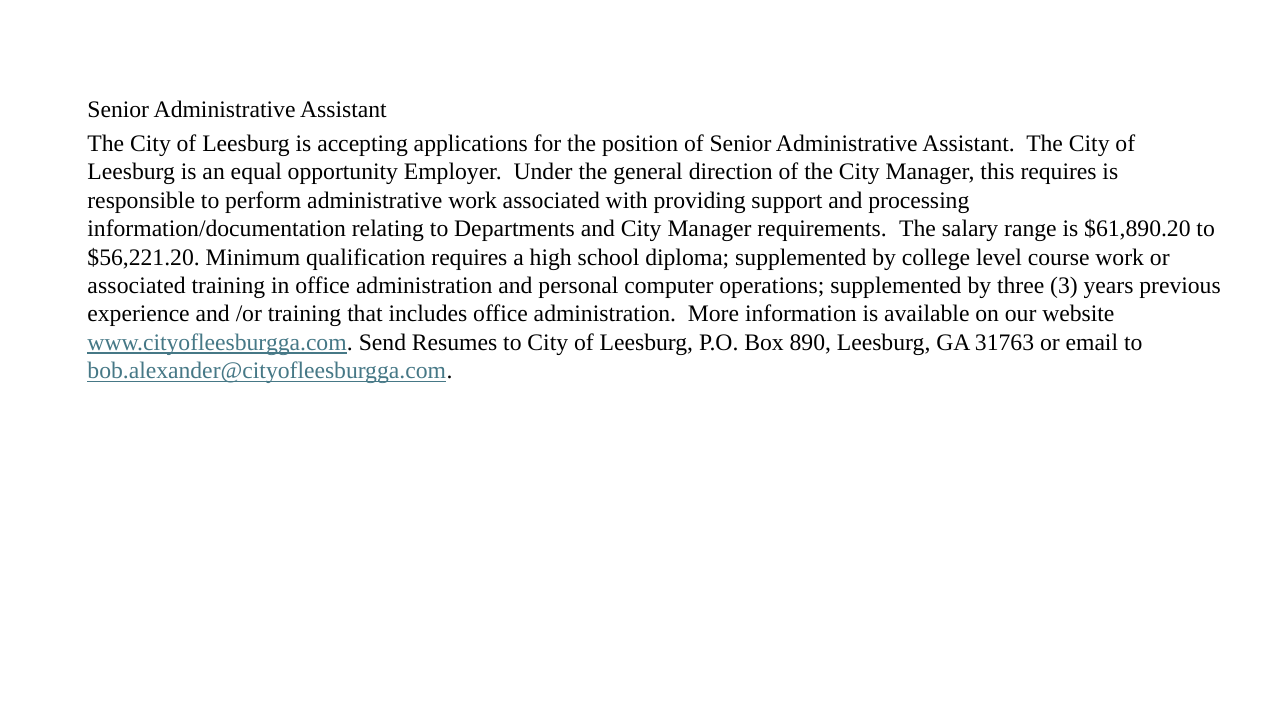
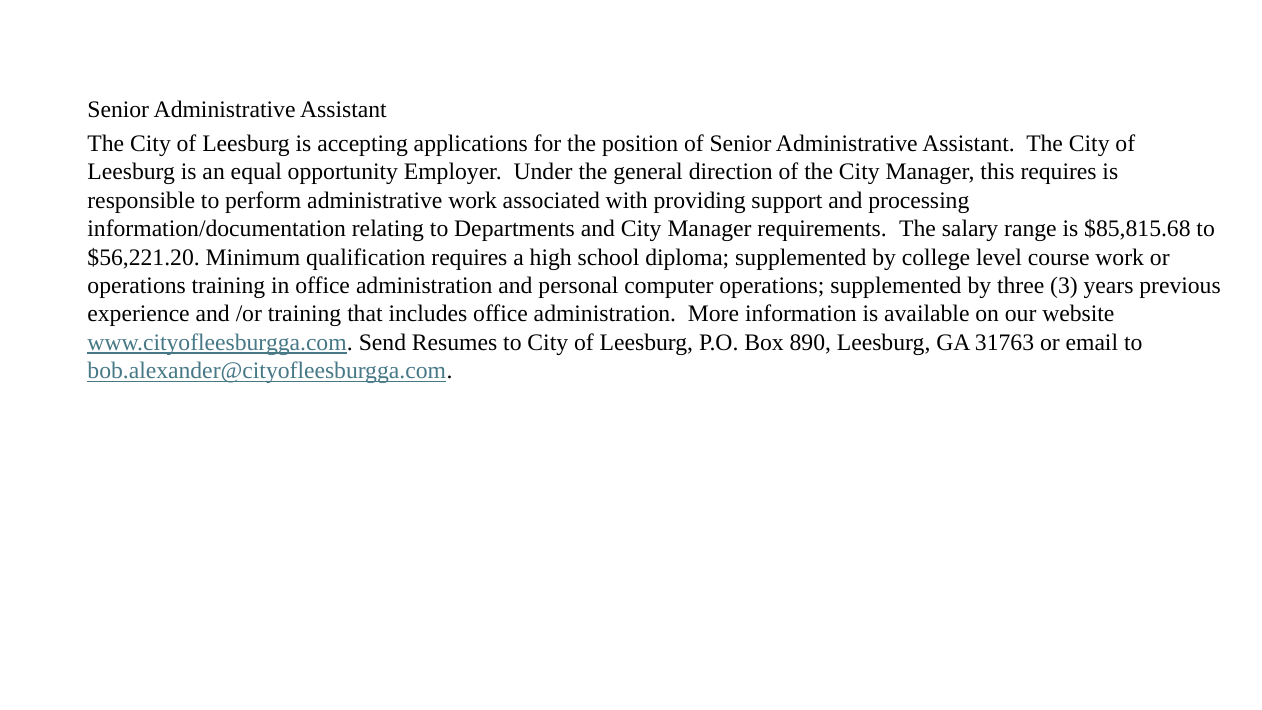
$61,890.20: $61,890.20 -> $85,815.68 (1137, 229)
associated: associated -> operations (137, 286)
